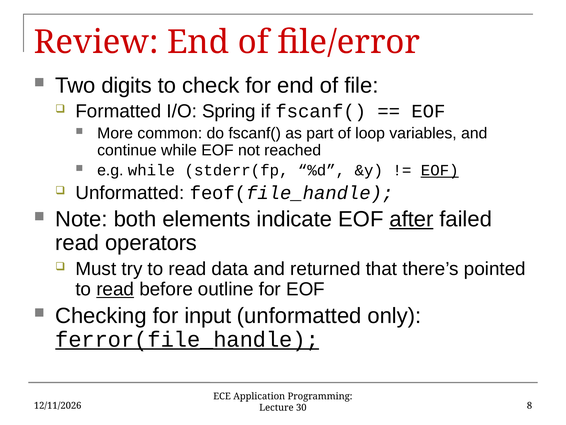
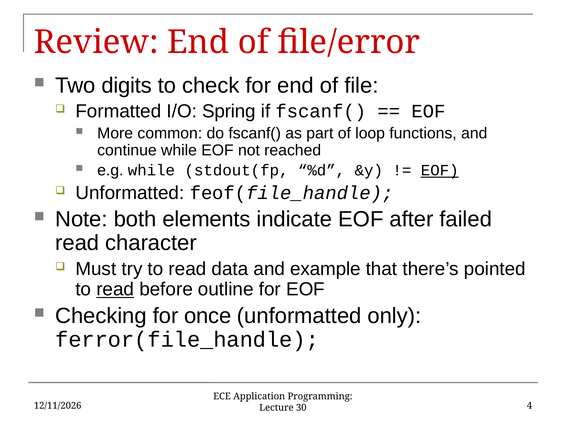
variables: variables -> functions (423, 133)
stderr(fp: stderr(fp -> stdout(fp (237, 170)
after underline: present -> none (411, 219)
operators: operators -> character (151, 243)
returned: returned -> example (326, 269)
input: input -> once (208, 315)
ferror(file_handle underline: present -> none (187, 339)
8: 8 -> 4 (529, 405)
